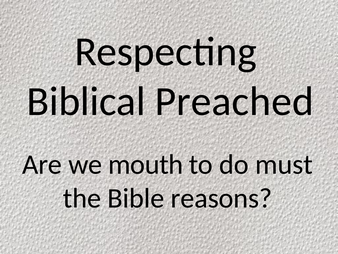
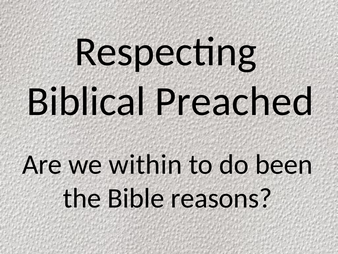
mouth: mouth -> within (145, 164)
must: must -> been (284, 164)
